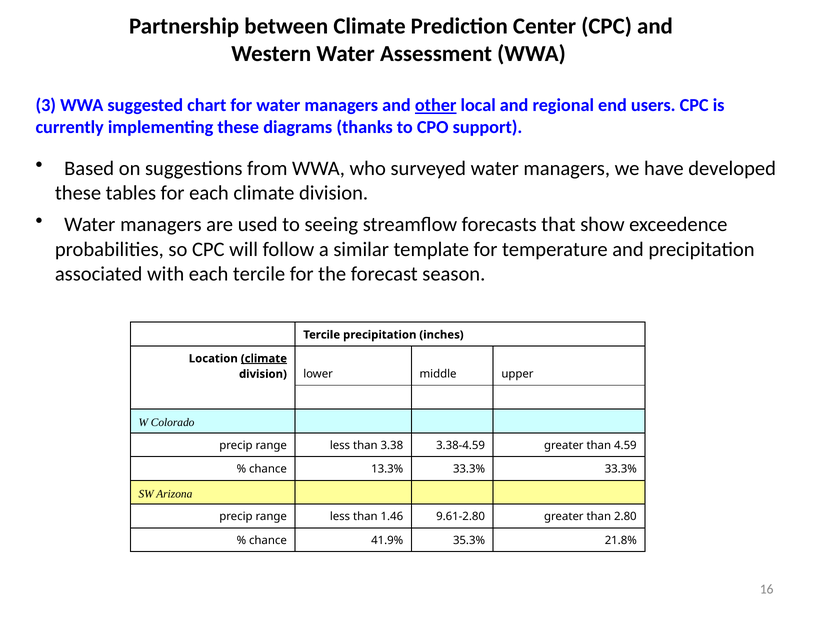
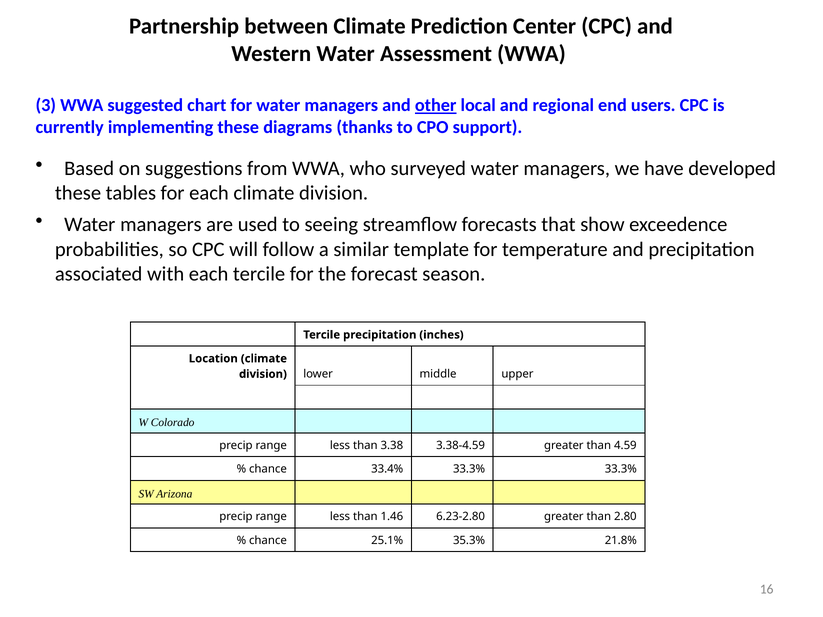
climate underline: present -> none (264, 359)
13.3%: 13.3% -> 33.4% (387, 469)
9.61-2.80: 9.61-2.80 -> 6.23-2.80 (461, 517)
41.9%: 41.9% -> 25.1% (387, 541)
